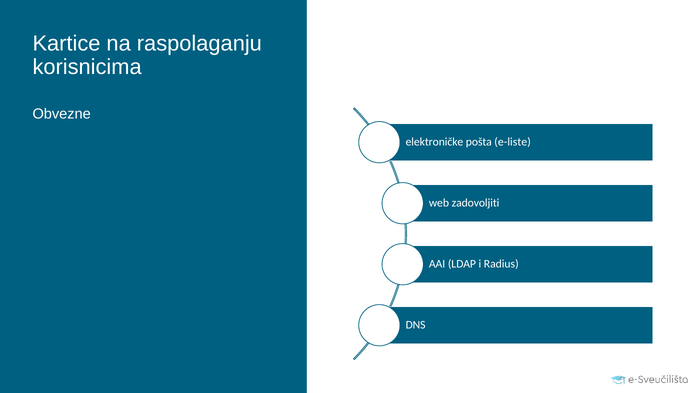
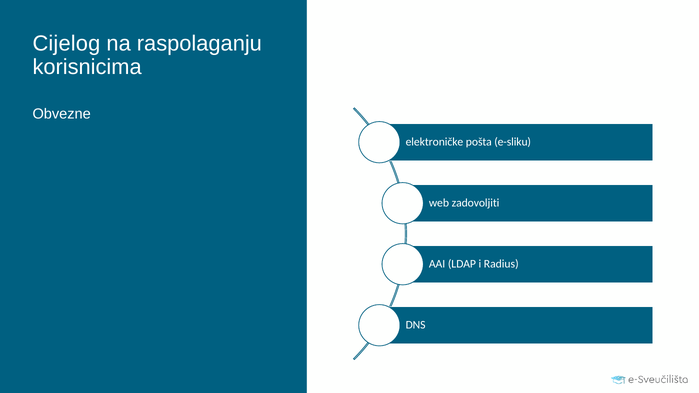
Kartice: Kartice -> Cijelog (66, 44)
e-liste: e-liste -> e-sliku (513, 142)
